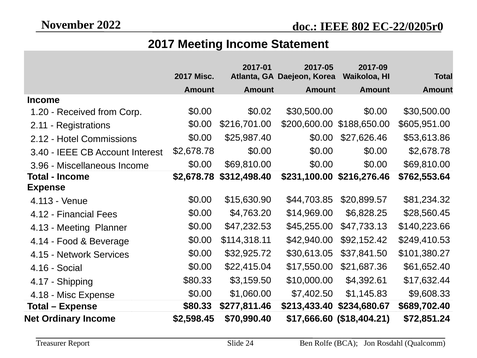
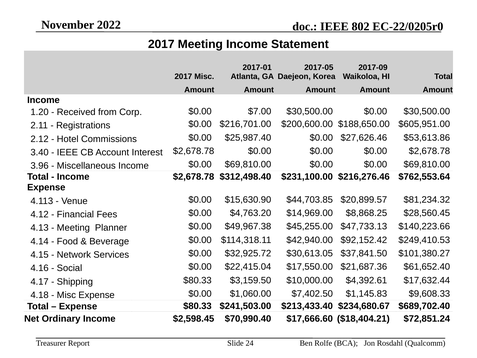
$0.02: $0.02 -> $7.00 (260, 111)
$6,828.25: $6,828.25 -> $8,868.25 (366, 213)
$47,232.53: $47,232.53 -> $49,967.38 (248, 226)
$277,811.46: $277,811.46 -> $241,503.00 (245, 306)
